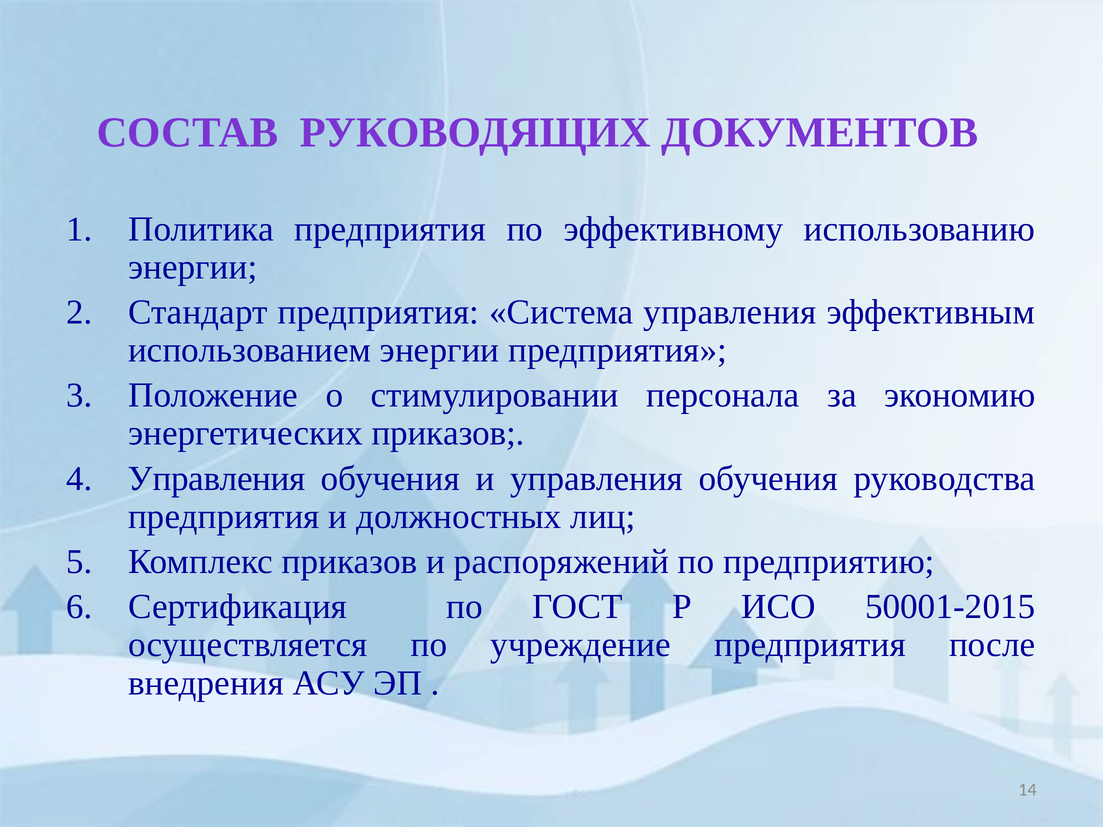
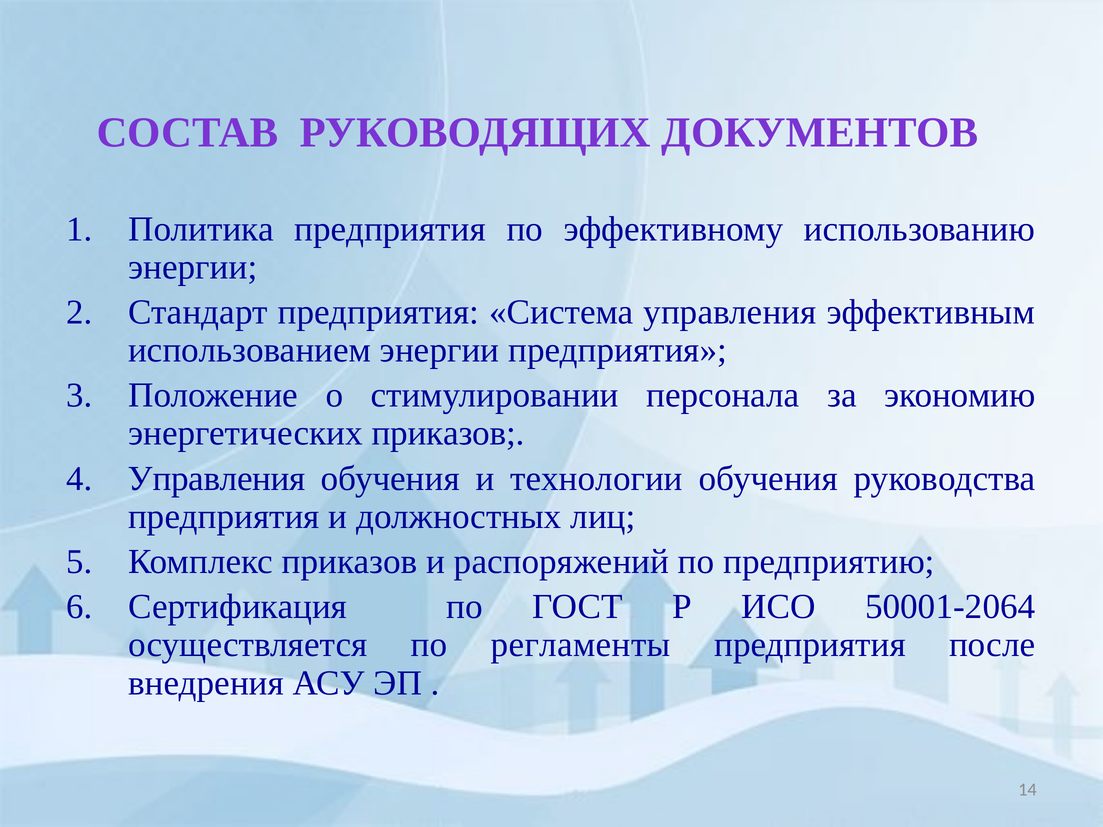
и управления: управления -> технологии (597, 479)
50001-2015: 50001-2015 -> 50001-2064 (950, 607)
учреждение: учреждение -> регламенты (581, 645)
